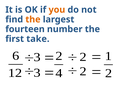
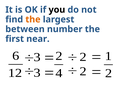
you colour: orange -> black (57, 10)
fourteen: fourteen -> between (25, 29)
take: take -> near (38, 39)
